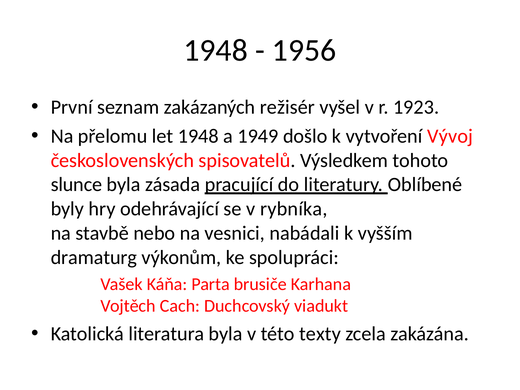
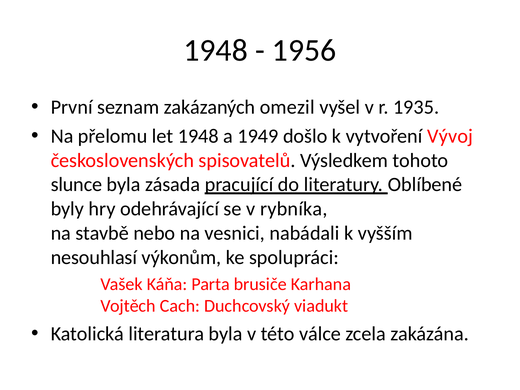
režisér: režisér -> omezil (287, 107)
1923: 1923 -> 1935 (416, 107)
dramaturg: dramaturg -> nesouhlasí (94, 257)
texty: texty -> válce (320, 334)
